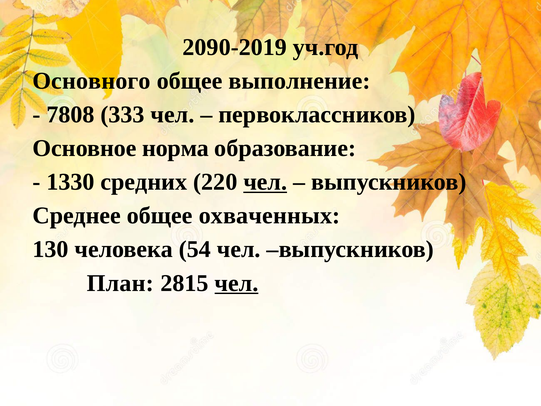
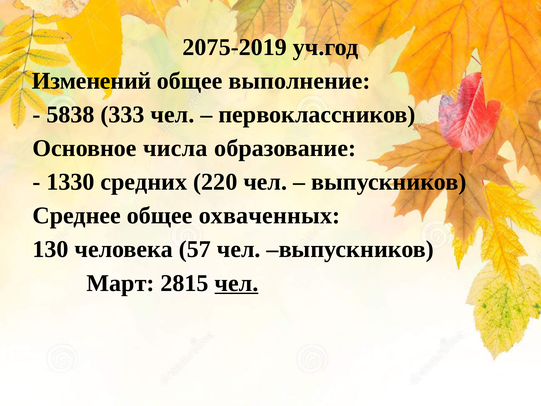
2090-2019: 2090-2019 -> 2075-2019 (235, 47)
Основного: Основного -> Изменений (92, 81)
7808: 7808 -> 5838 (70, 114)
норма: норма -> числа (175, 148)
чел underline: present -> none (265, 182)
54: 54 -> 57 (195, 249)
План: План -> Март (121, 283)
